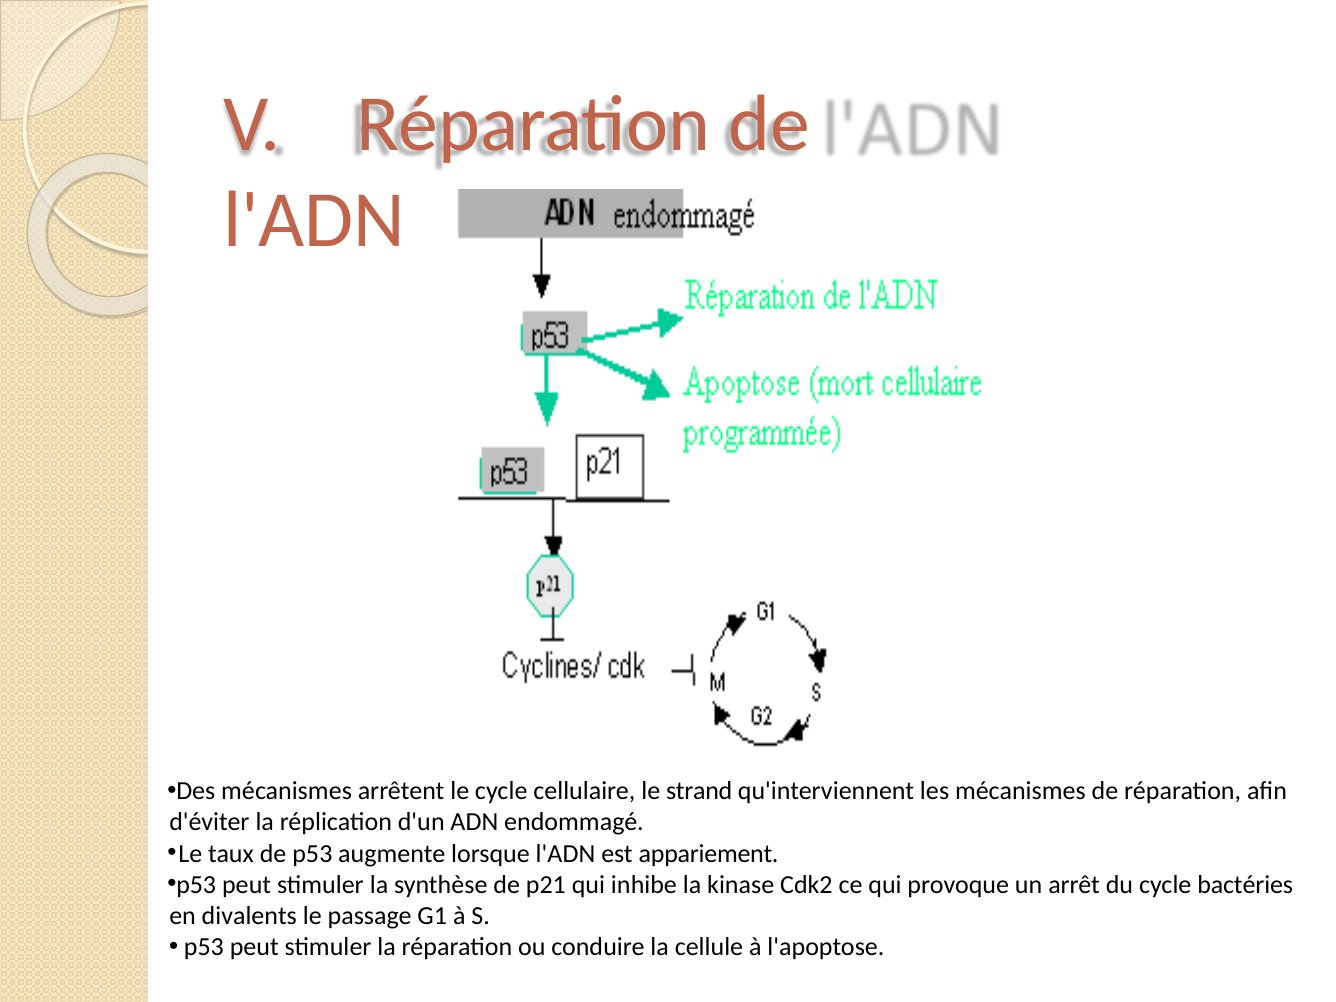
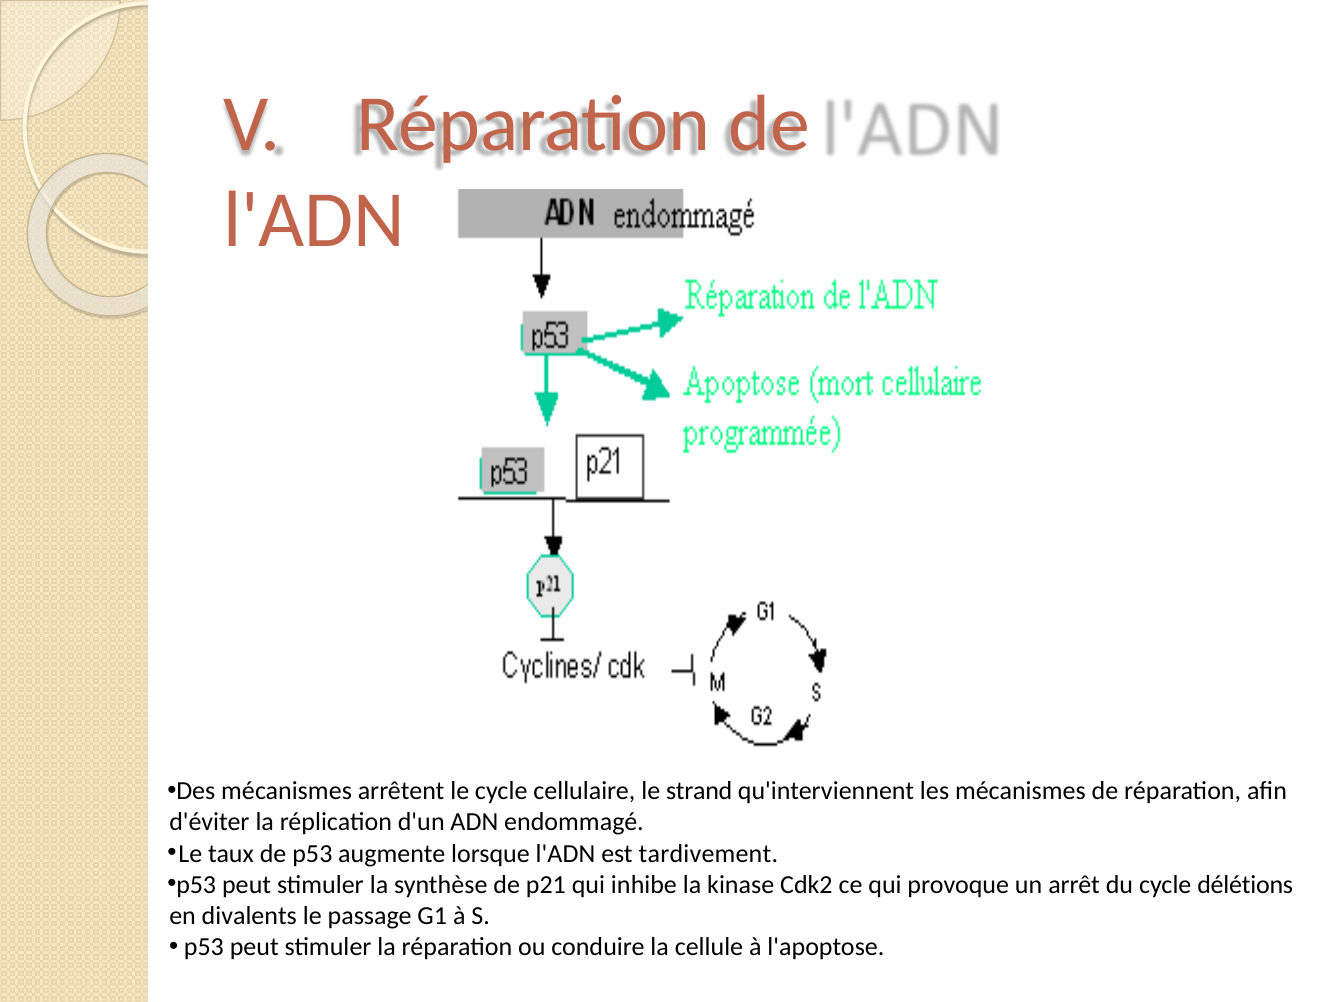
appariement: appariement -> tardivement (708, 853)
bactéries: bactéries -> délétions (1245, 885)
